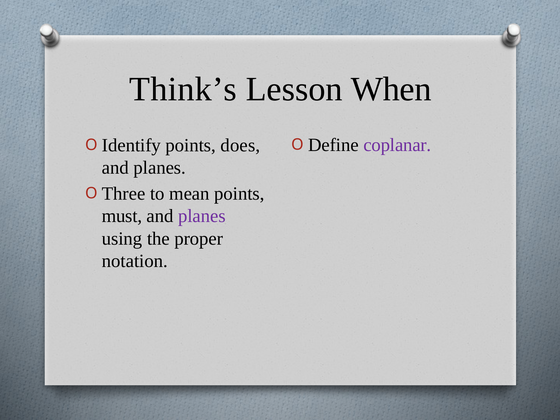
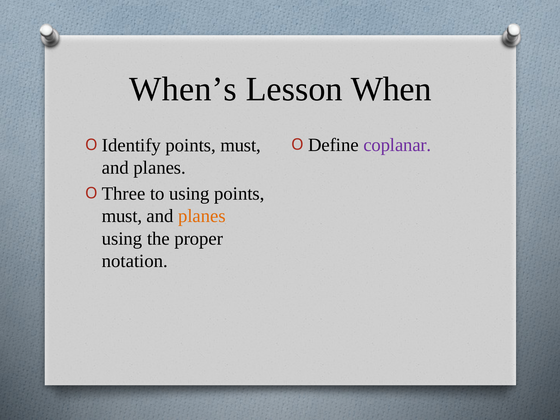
Think’s: Think’s -> When’s (183, 89)
Identify points does: does -> must (241, 145)
to mean: mean -> using (189, 194)
planes colour: purple -> orange (202, 216)
